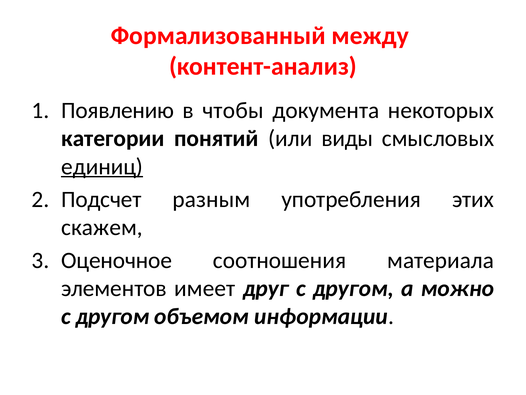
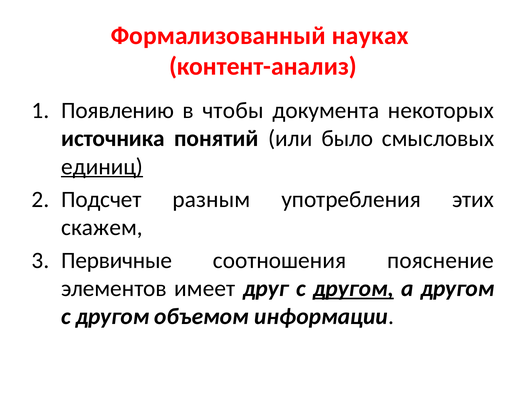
между: между -> науках (370, 36)
категории: категории -> источника (113, 138)
виды: виды -> было (347, 138)
Оценочное: Оценочное -> Первичные (117, 260)
материала: материала -> пояснение (441, 260)
другом underline: none -> present (353, 288)
а можно: можно -> другом (458, 288)
